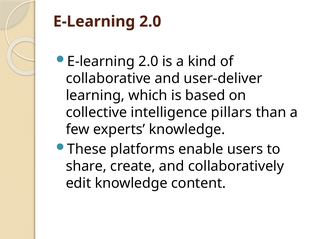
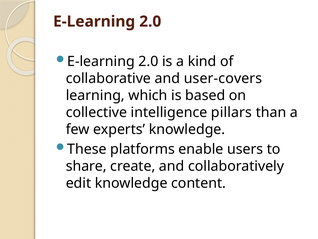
user-deliver: user-deliver -> user-covers (223, 78)
